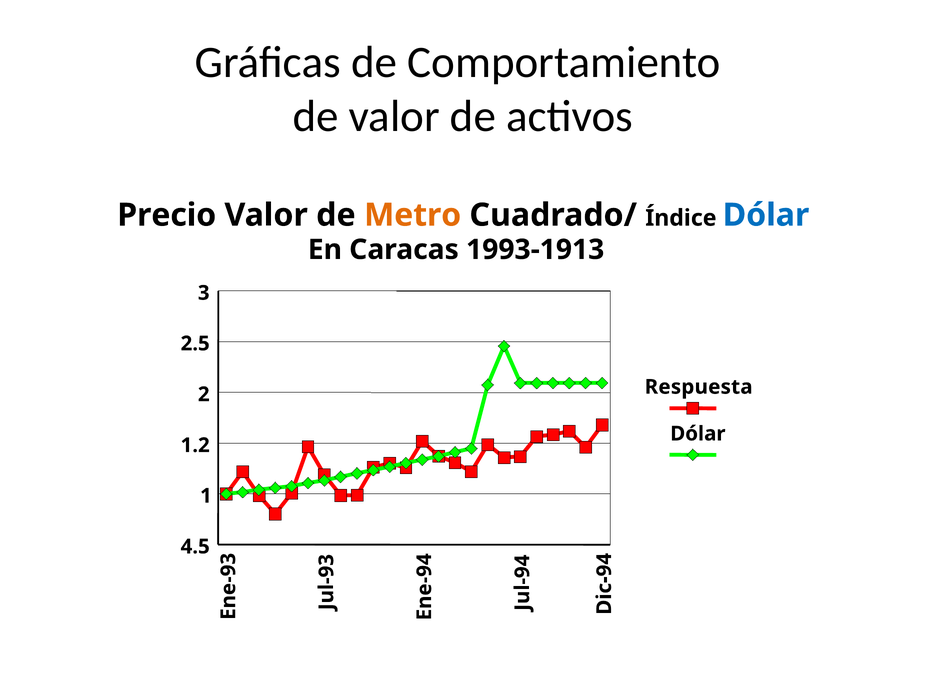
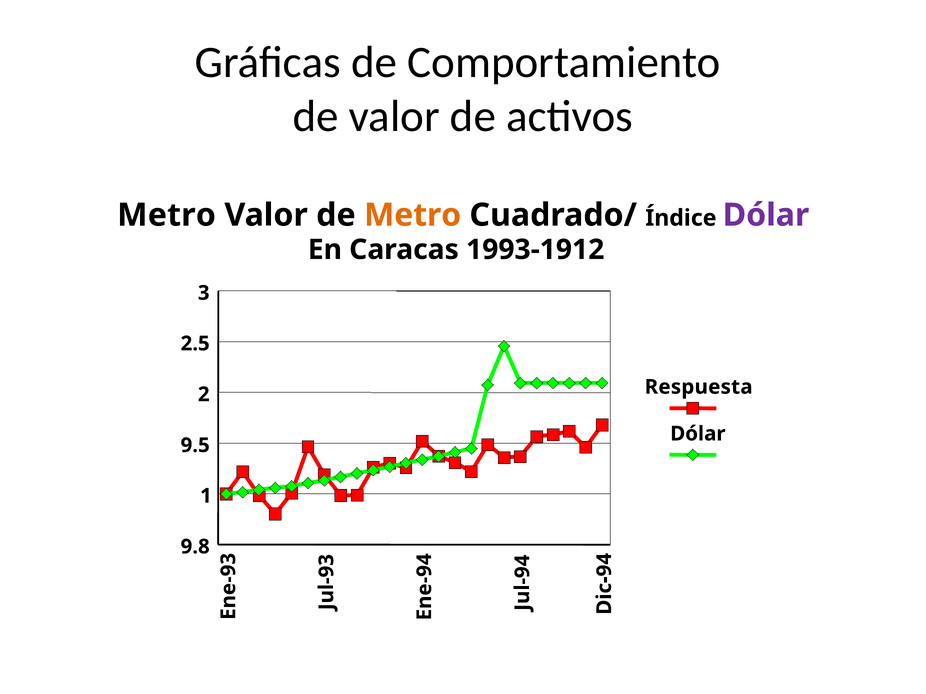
Precio: Precio -> Metro (167, 215)
Dólar colour: blue -> purple (766, 215)
1993-1913: 1993-1913 -> 1993-1912 (535, 250)
1.2: 1.2 -> 9.5 (195, 446)
4.5: 4.5 -> 9.8 (195, 547)
